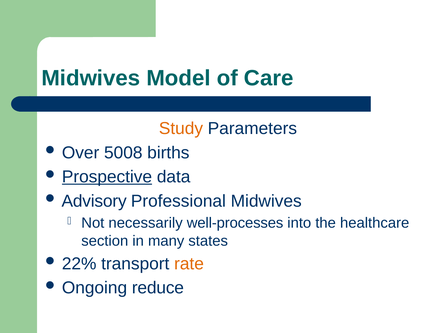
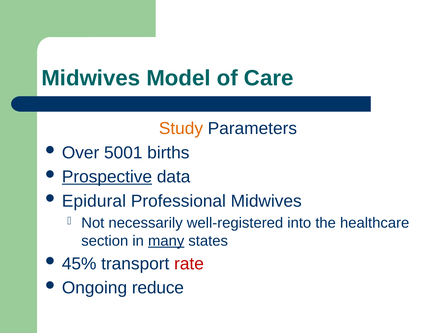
5008: 5008 -> 5001 (123, 153)
Advisory: Advisory -> Epidural (94, 201)
well-processes: well-processes -> well-registered (235, 224)
many underline: none -> present (166, 241)
22%: 22% -> 45% (79, 264)
rate colour: orange -> red (189, 264)
